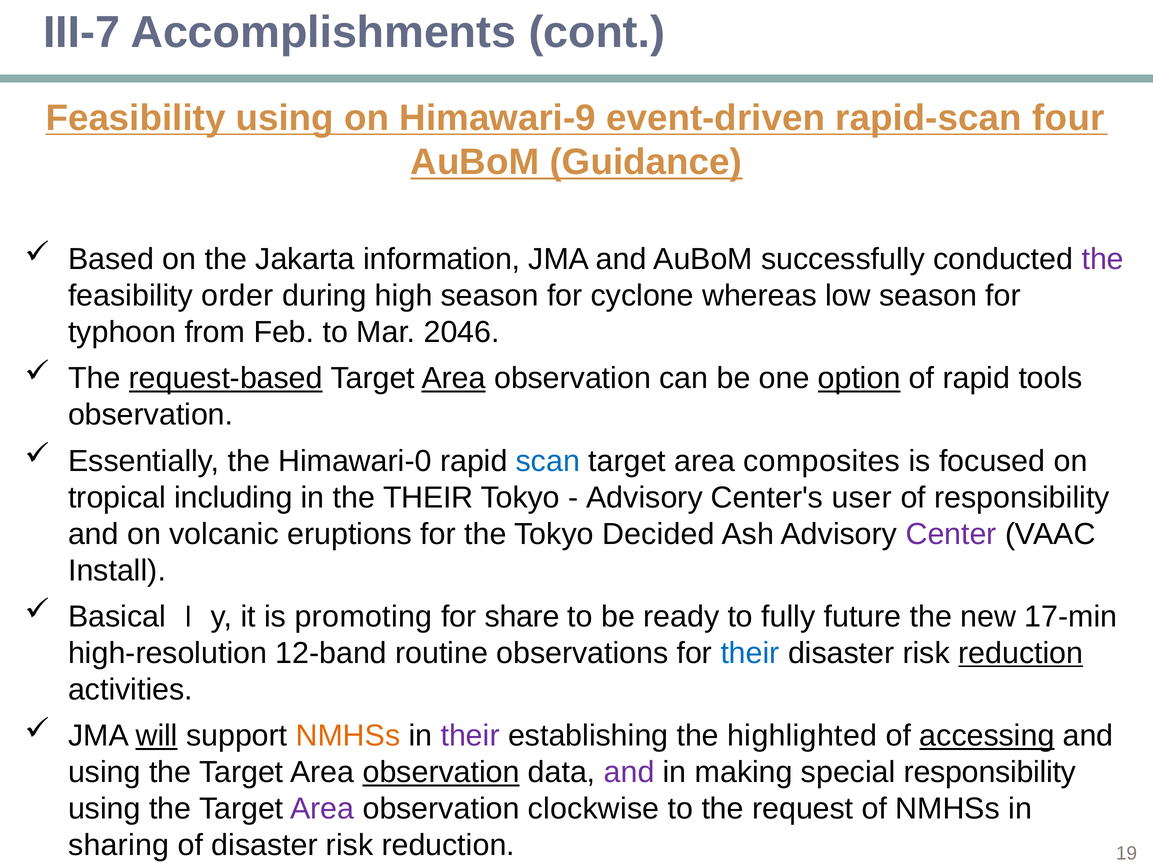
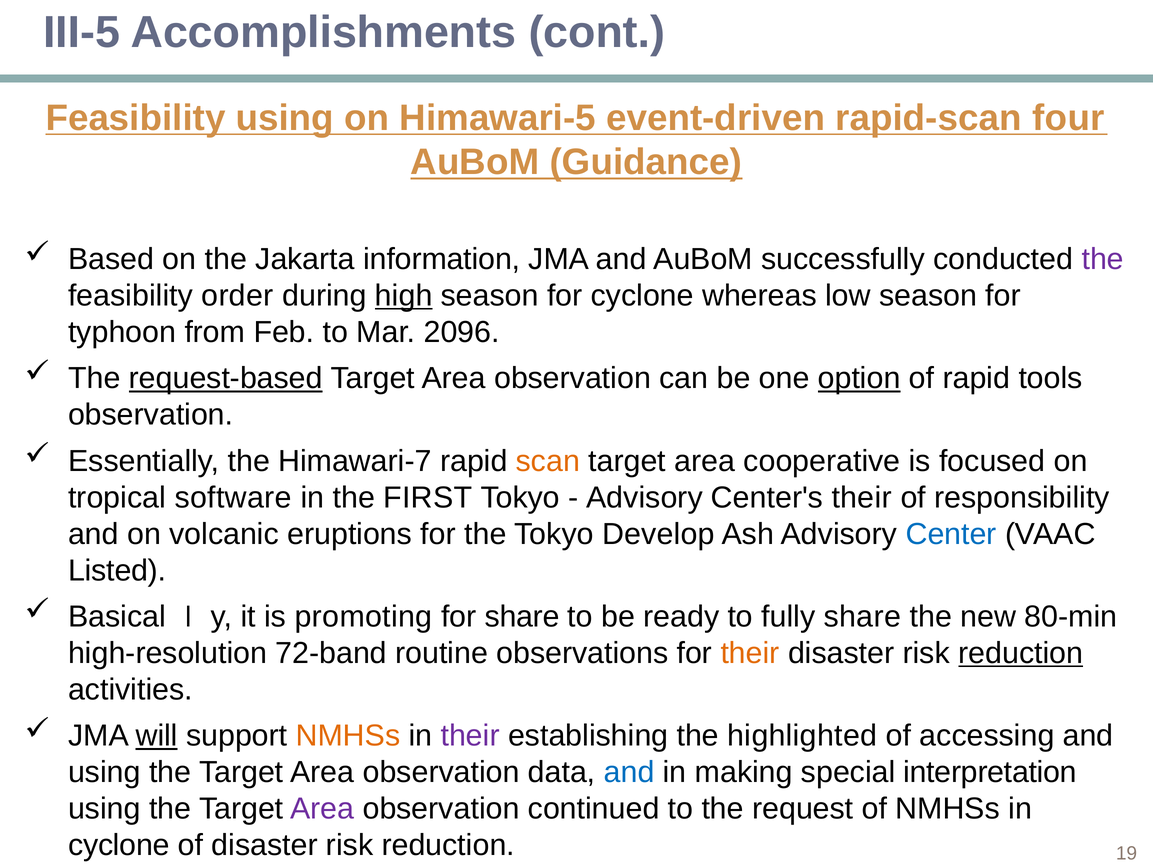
III-7: III-7 -> III-5 (82, 32)
Himawari-9: Himawari-9 -> Himawari-5 (498, 118)
high underline: none -> present (404, 296)
2046: 2046 -> 2096 (462, 332)
Area underline: present -> none (454, 378)
Himawari-0: Himawari-0 -> Himawari-7 (355, 461)
scan colour: blue -> orange (548, 461)
composites: composites -> cooperative (822, 461)
including: including -> software (233, 497)
the THEIR: THEIR -> FIRST (428, 497)
Center's user: user -> their (862, 497)
Decided: Decided -> Develop (658, 534)
Center colour: purple -> blue (951, 534)
Install: Install -> Listed (117, 570)
fully future: future -> share (862, 616)
17-min: 17-min -> 80-min (1071, 616)
12-band: 12-band -> 72-band (331, 653)
their colour: blue -> orange (750, 653)
accessing underline: present -> none (987, 736)
observation underline: present -> none (441, 772)
and colour: purple -> blue (629, 772)
special responsibility: responsibility -> interpretation (990, 772)
clockwise: clockwise -> continued (594, 809)
sharing: sharing -> cyclone (119, 845)
